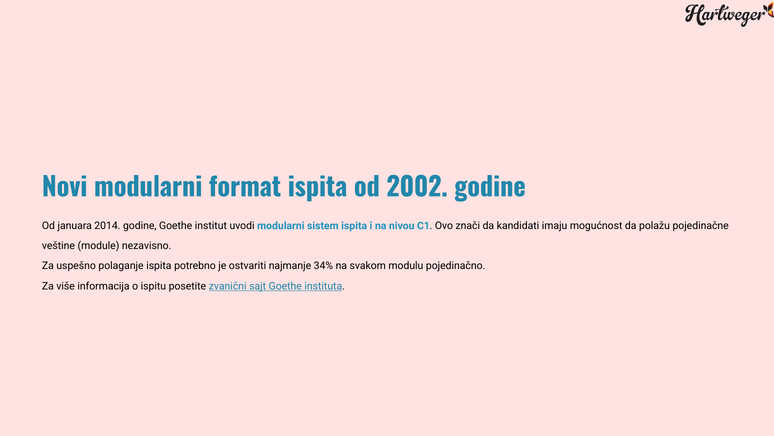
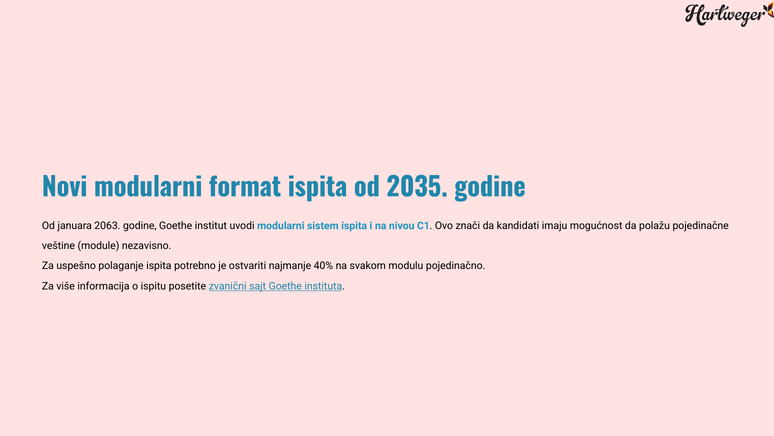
2002: 2002 -> 2035 (417, 187)
2014: 2014 -> 2063 (107, 225)
34%: 34% -> 40% (323, 266)
